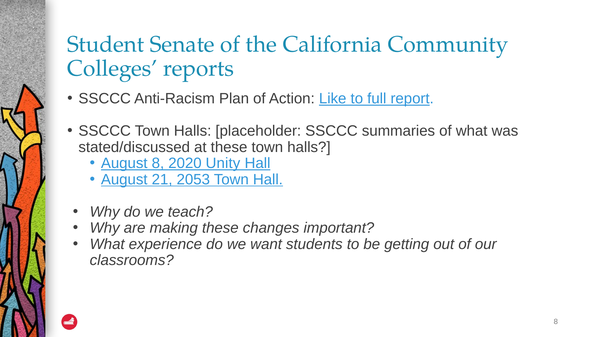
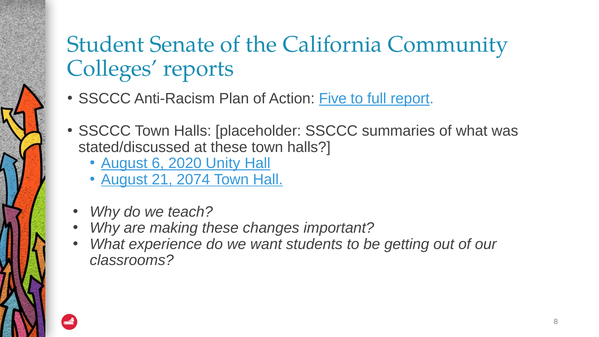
Like: Like -> Five (333, 99)
August 8: 8 -> 6 (158, 163)
2053: 2053 -> 2074 (193, 179)
